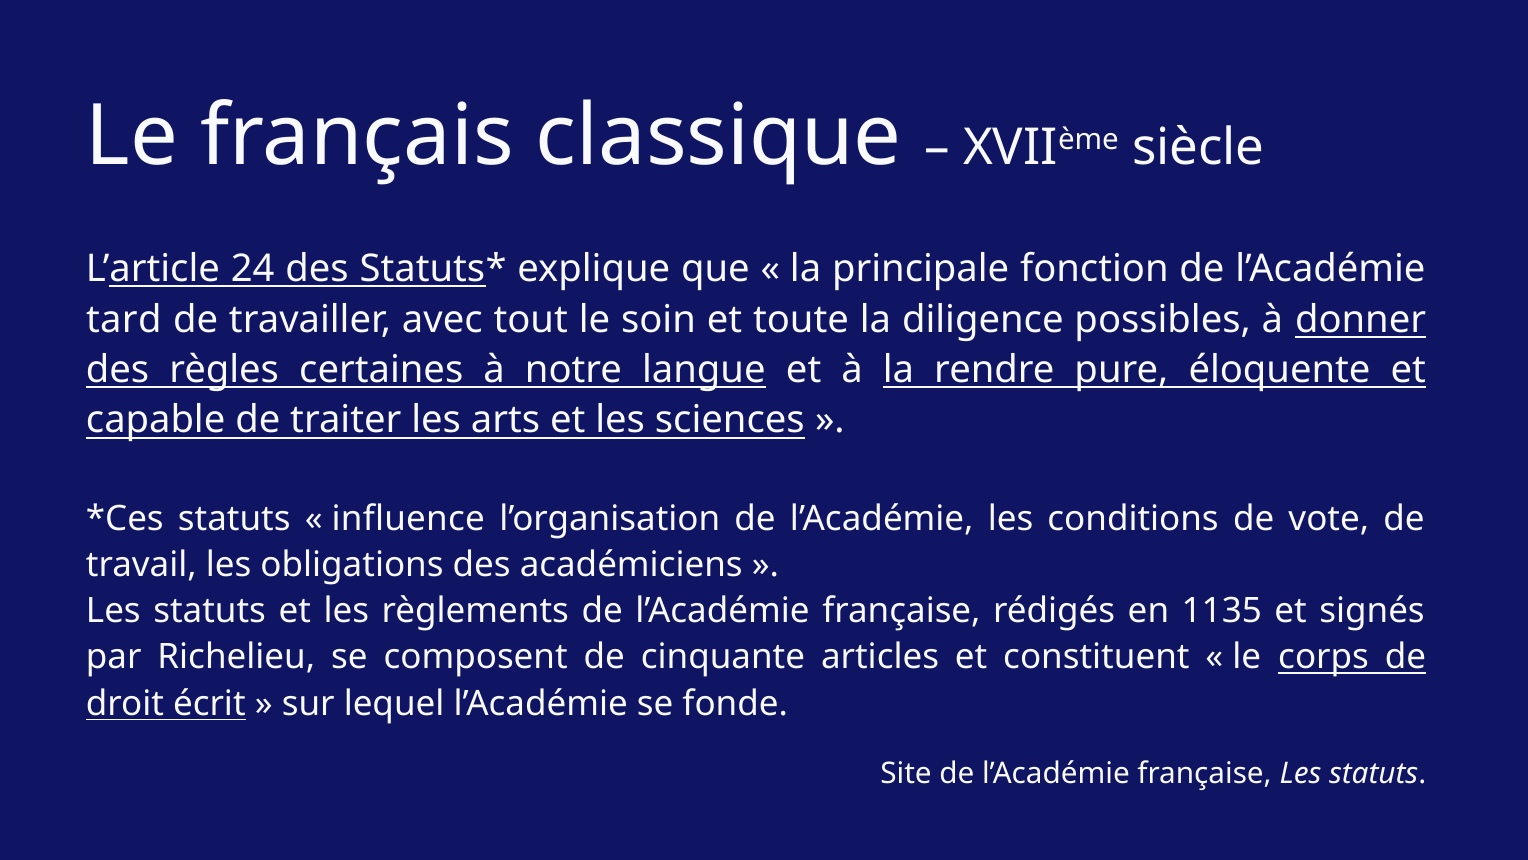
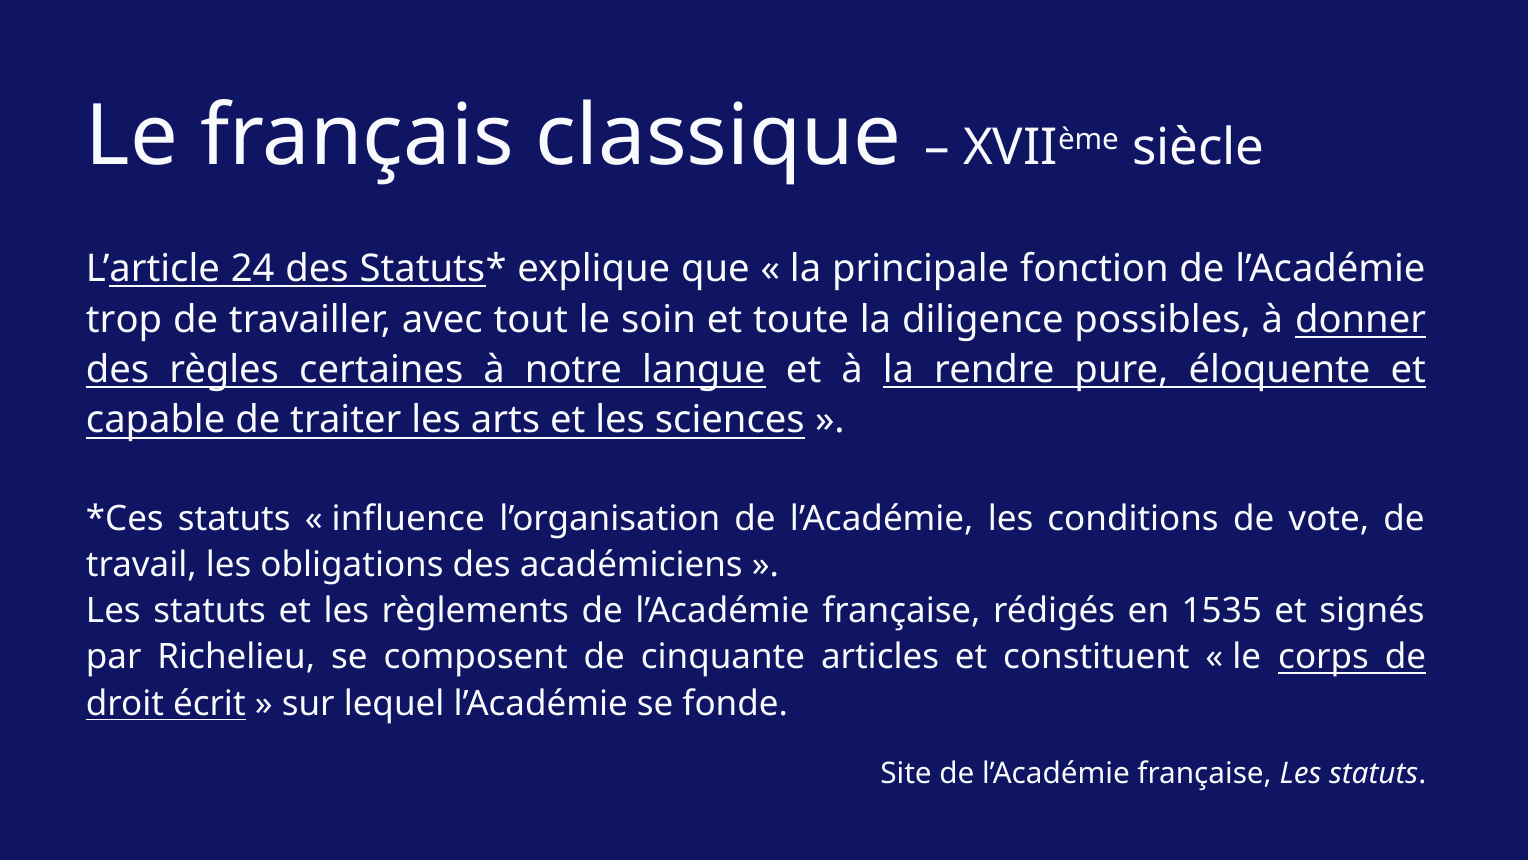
tard: tard -> trop (124, 319)
1135: 1135 -> 1535 (1222, 611)
